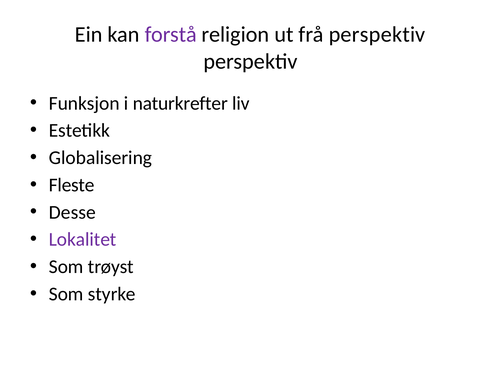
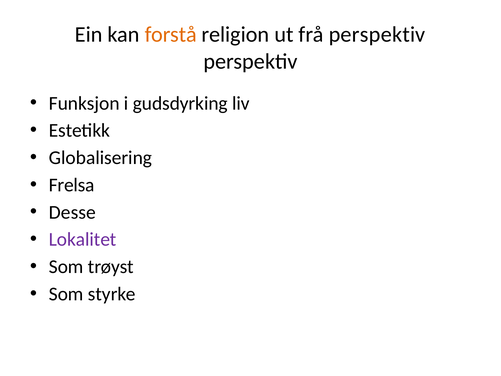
forstå colour: purple -> orange (171, 35)
naturkrefter: naturkrefter -> gudsdyrking (180, 103)
Fleste: Fleste -> Frelsa (72, 185)
